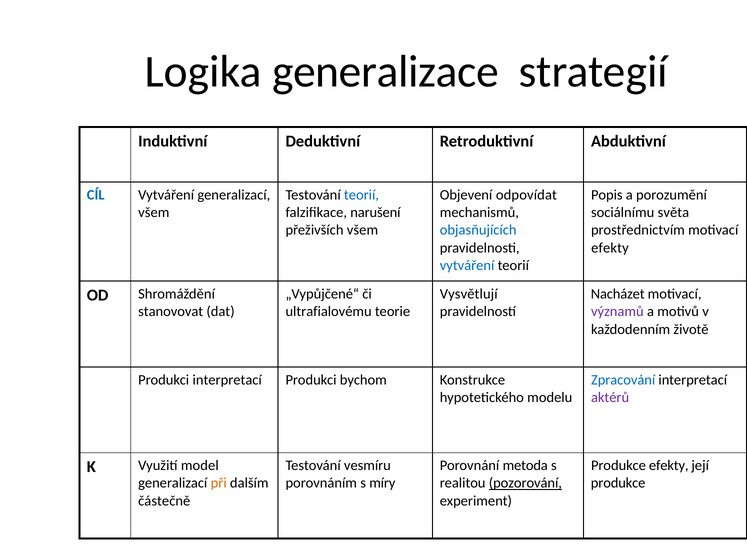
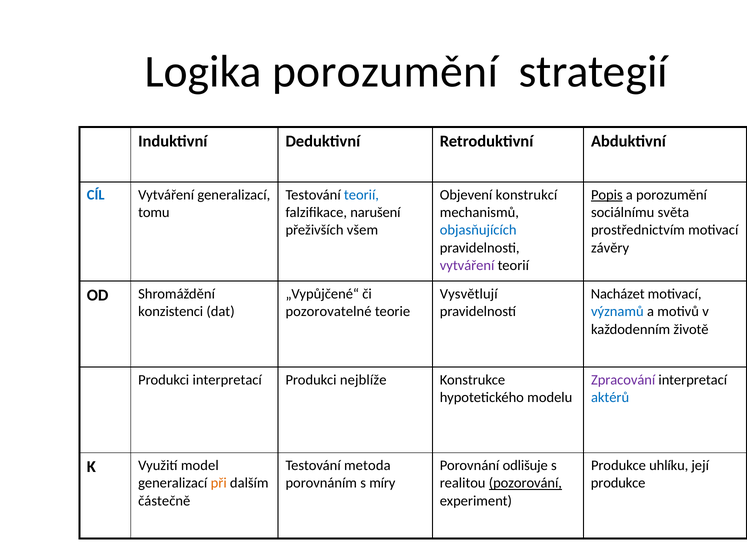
Logika generalizace: generalizace -> porozumění (385, 72)
odpovídat: odpovídat -> konstrukcí (526, 195)
Popis underline: none -> present (607, 195)
všem: všem -> tomu (154, 213)
efekty: efekty -> závěry (610, 248)
vytváření colour: blue -> purple (467, 266)
stanovovat: stanovovat -> konzistenci (171, 312)
ultrafialovému: ultrafialovému -> pozorovatelné (329, 312)
významů colour: purple -> blue (617, 312)
bychom: bychom -> nejblíže (363, 380)
Zpracování colour: blue -> purple (623, 380)
aktérů colour: purple -> blue (610, 398)
vesmíru: vesmíru -> metoda (367, 466)
metoda: metoda -> odlišuje (525, 466)
Produkce efekty: efekty -> uhlíku (669, 466)
